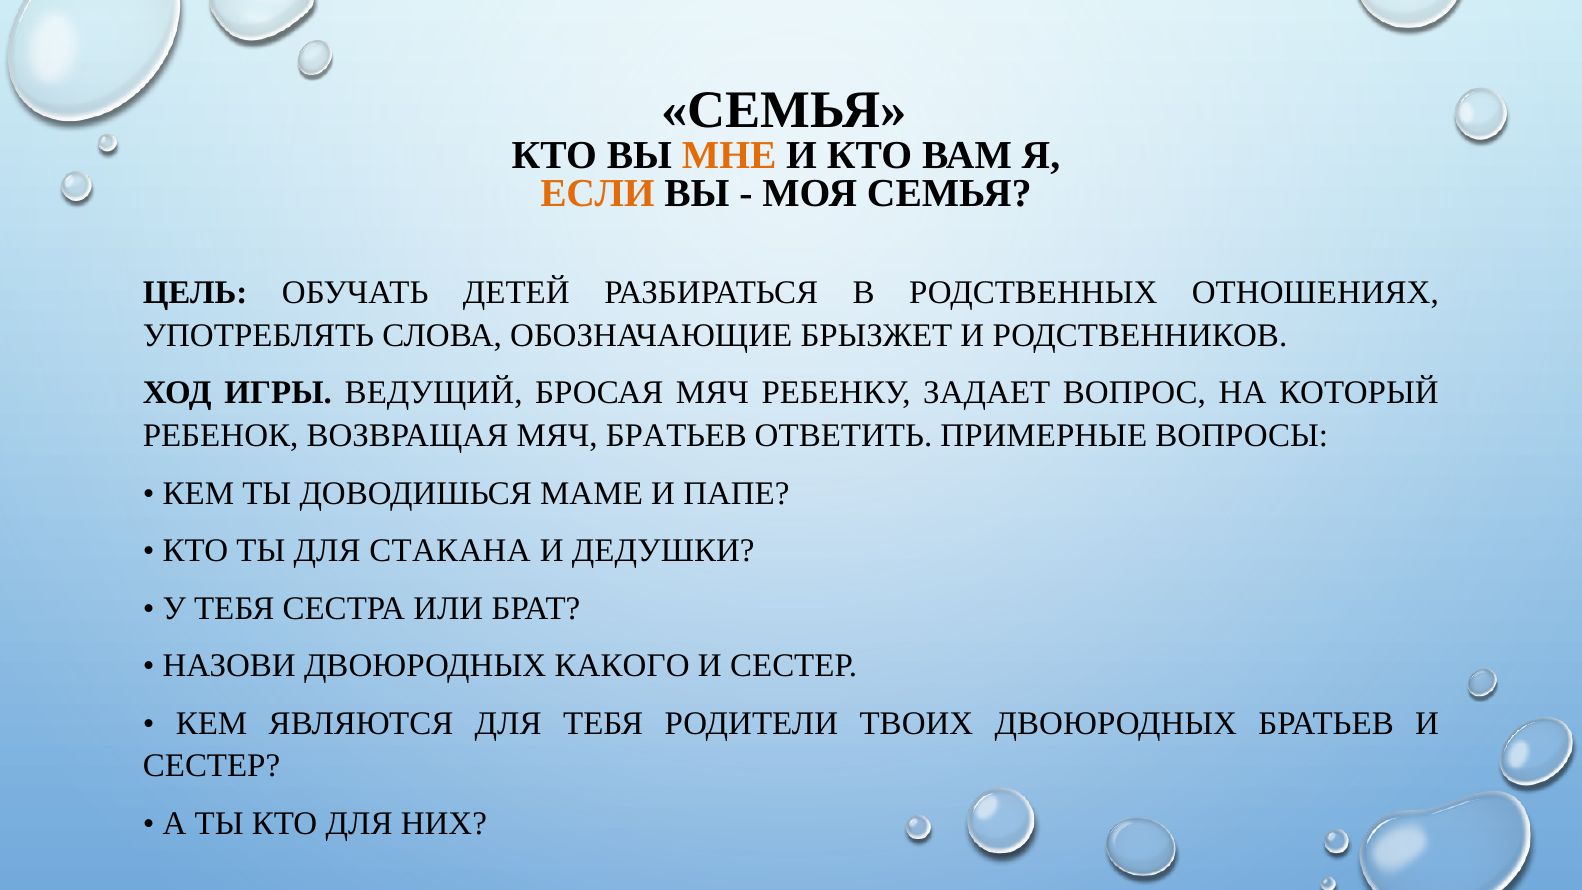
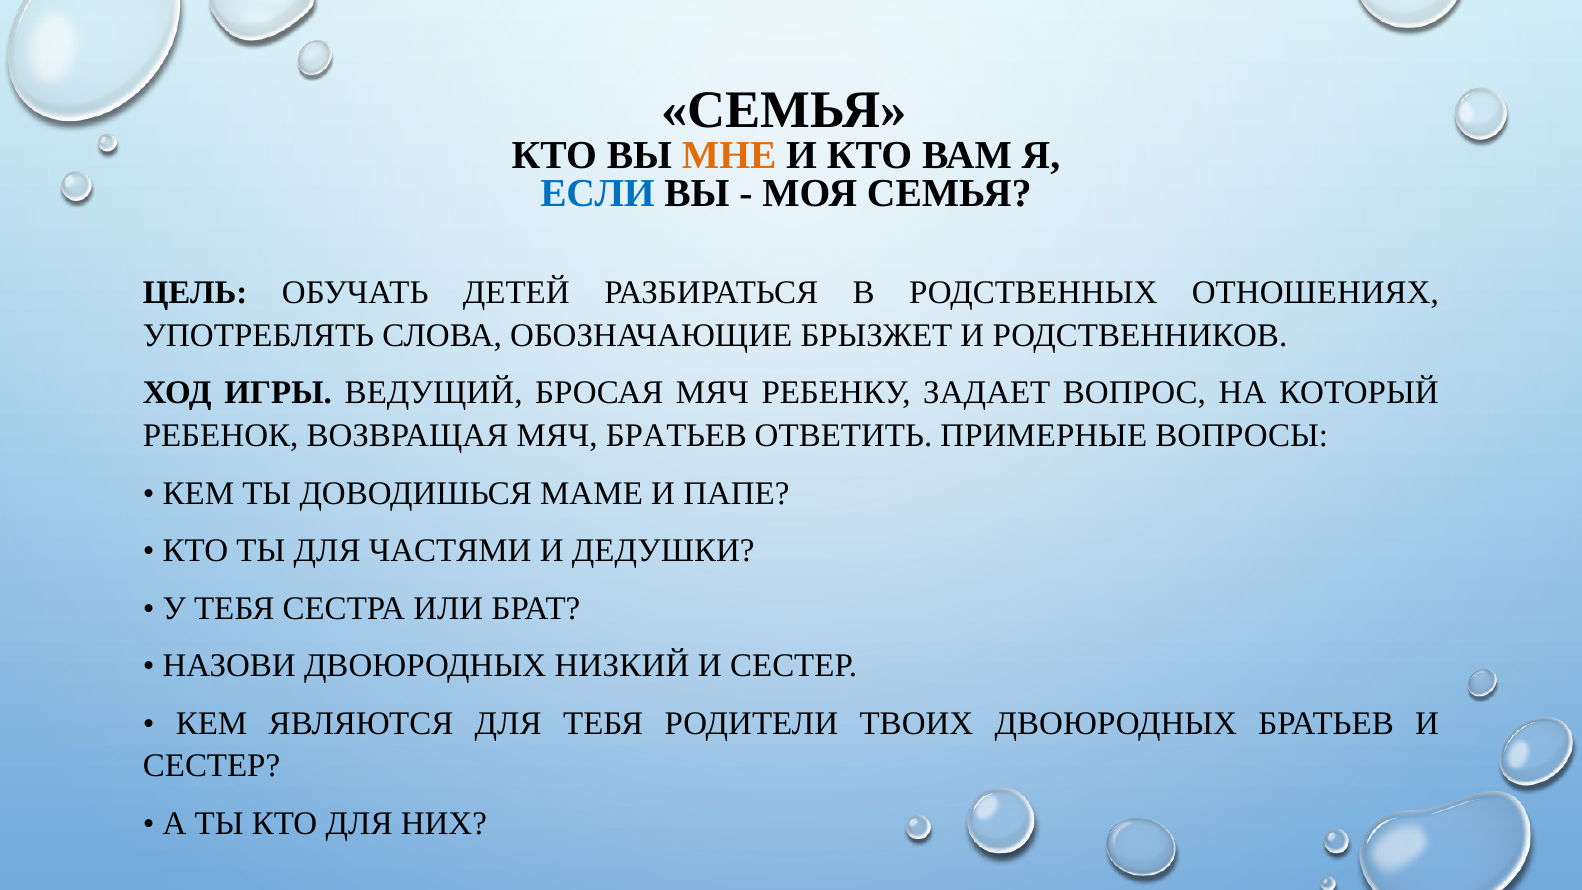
ЕСЛИ colour: orange -> blue (597, 194)
СТАКАНА: СТАКАНА -> ЧАСТЯМИ (450, 551)
КАКОГО: КАКОГО -> НИЗКИЙ (622, 666)
